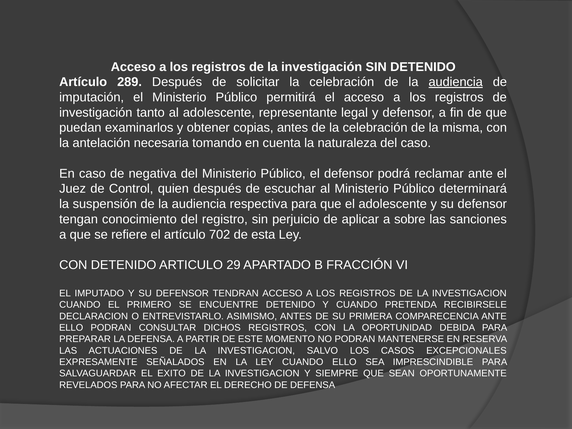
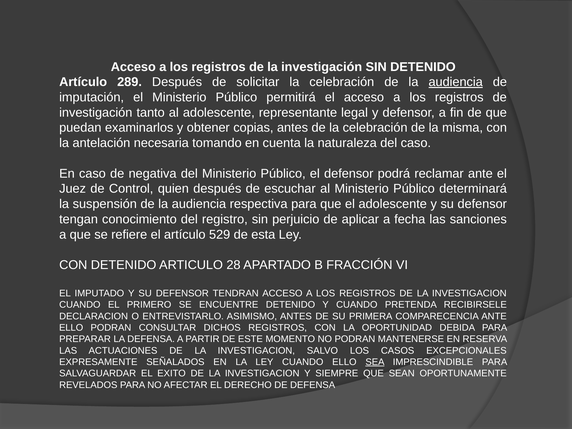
sobre: sobre -> fecha (410, 219)
702: 702 -> 529 (220, 235)
29: 29 -> 28 (233, 265)
SEA underline: none -> present (375, 362)
